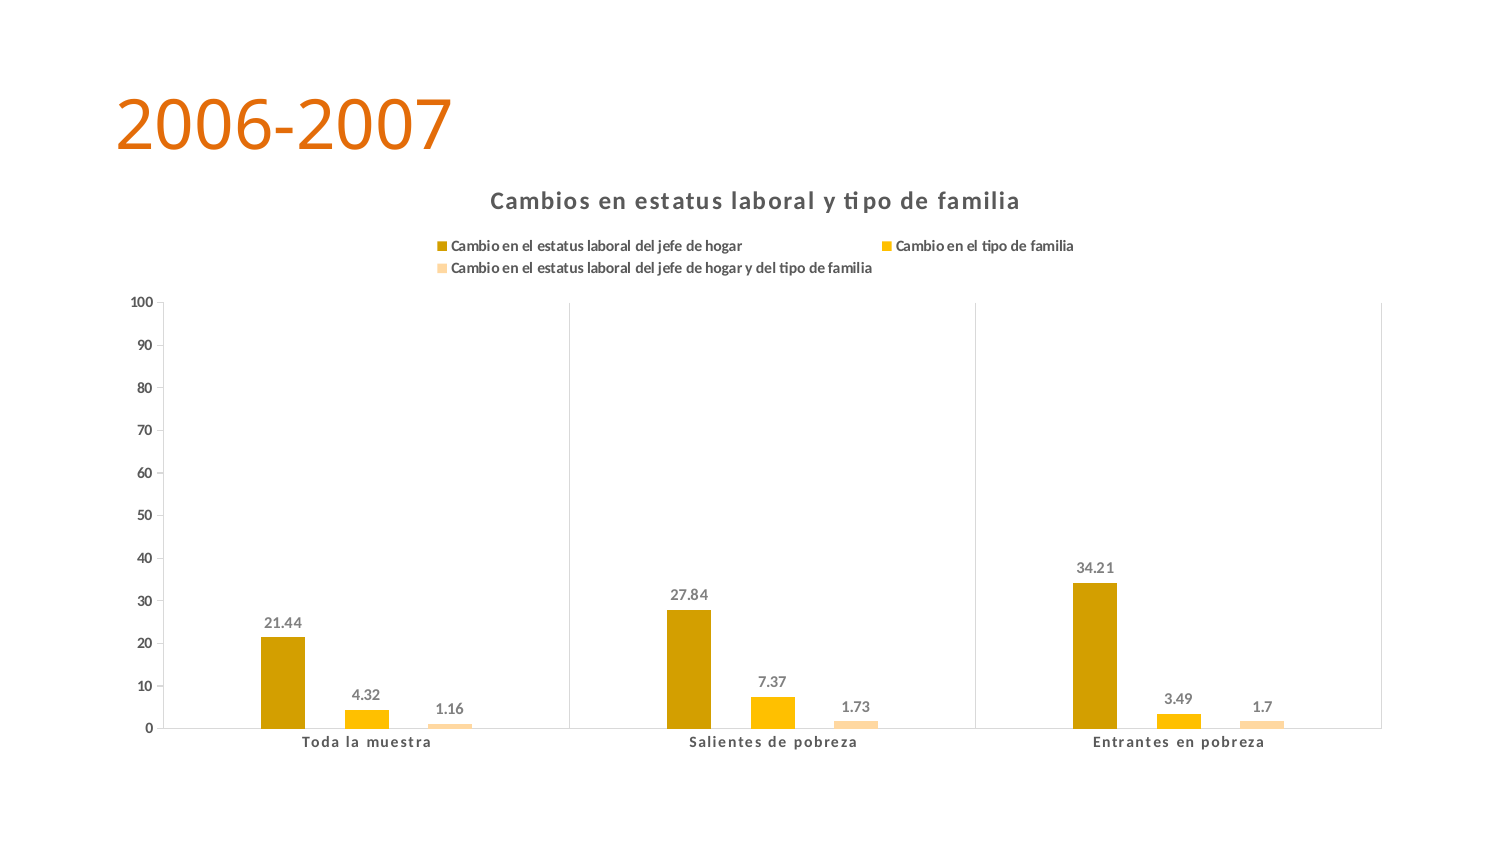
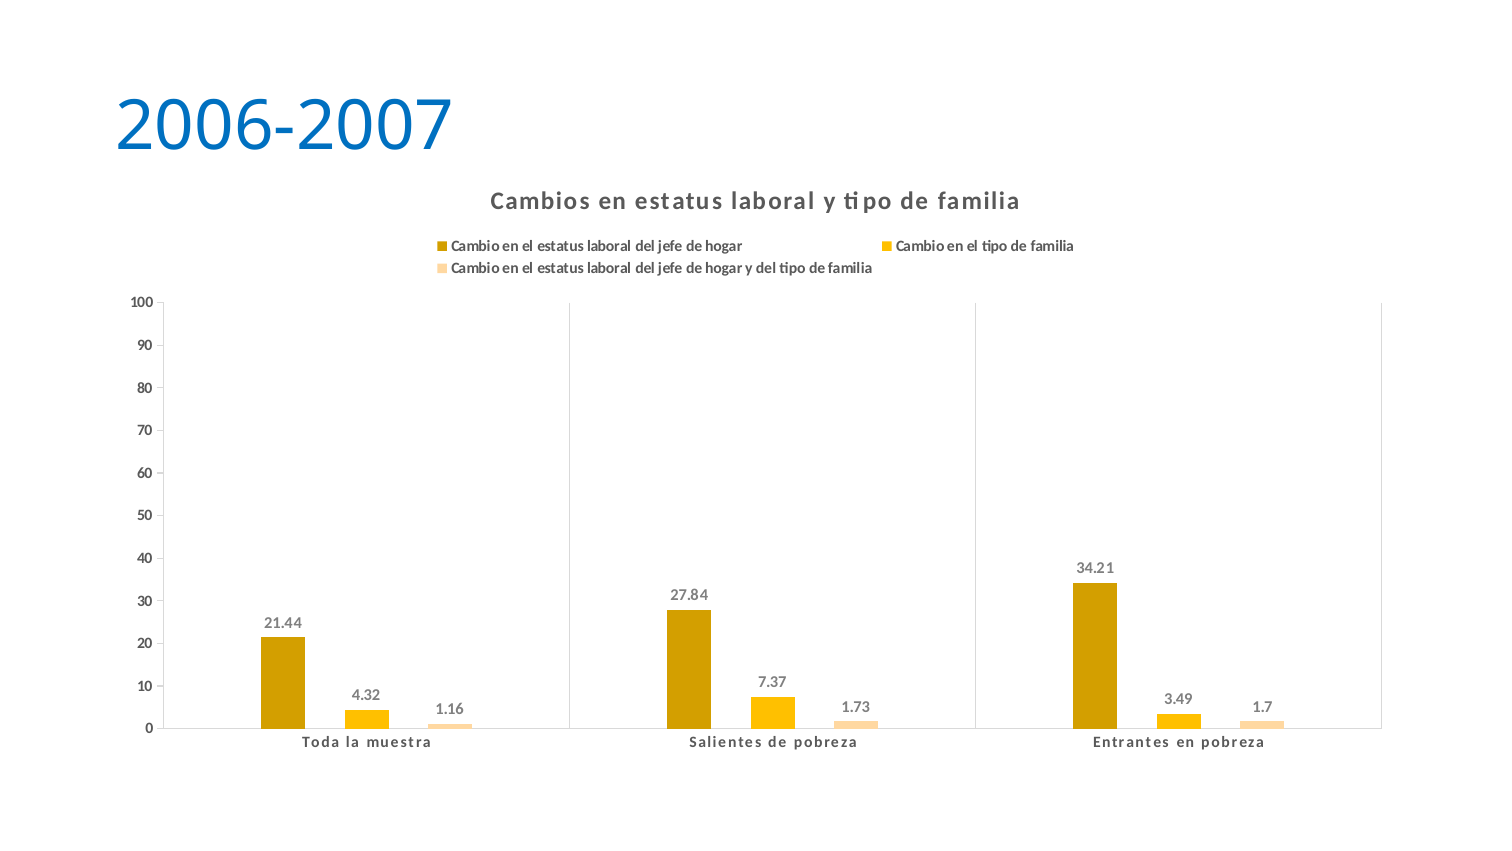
2006-2007 colour: orange -> blue (285, 127)
